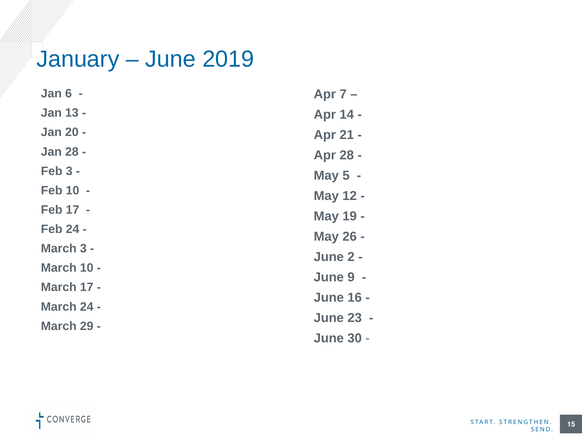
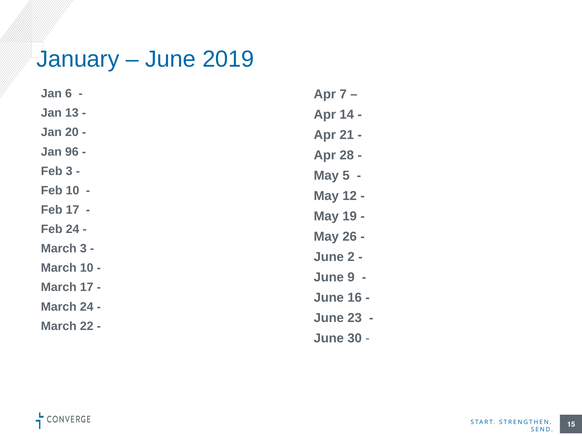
Jan 28: 28 -> 96 (72, 152)
29: 29 -> 22 (87, 326)
